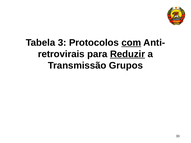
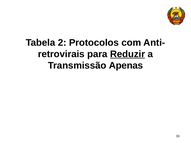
3: 3 -> 2 (62, 43)
com underline: present -> none (131, 43)
Grupos: Grupos -> Apenas (126, 66)
